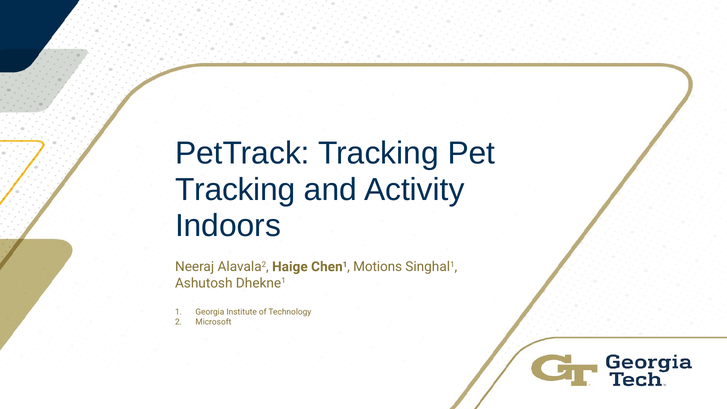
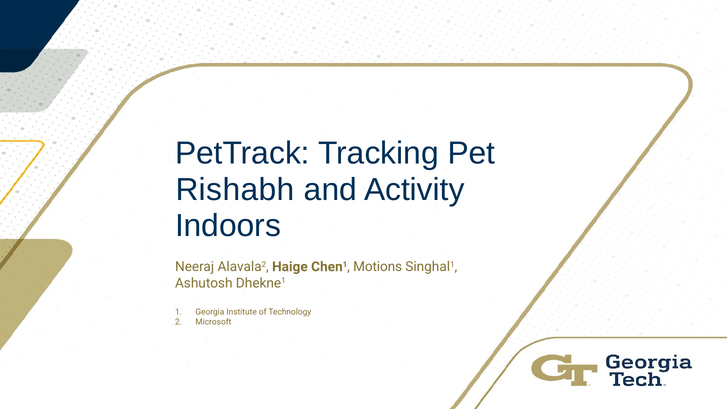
Tracking: Tracking -> Rishabh (235, 190)
